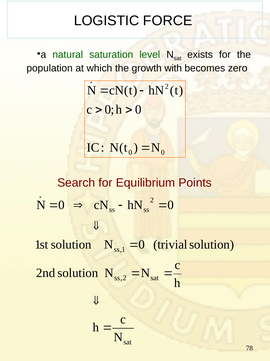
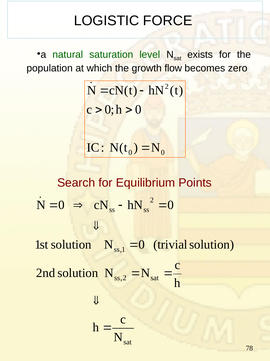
with: with -> flow (173, 68)
